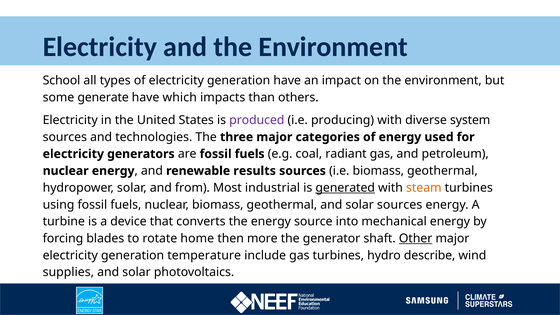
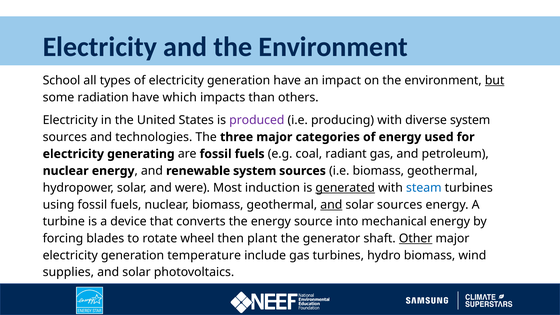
but underline: none -> present (495, 81)
generate: generate -> radiation (103, 97)
generators: generators -> generating (141, 154)
renewable results: results -> system (255, 171)
from: from -> were (192, 188)
industrial: industrial -> induction (273, 188)
steam colour: orange -> blue (424, 188)
and underline: none -> present (331, 205)
home: home -> wheel (197, 238)
more: more -> plant (262, 238)
hydro describe: describe -> biomass (430, 255)
